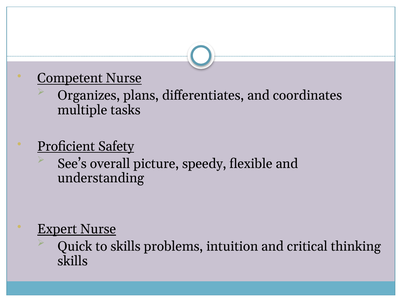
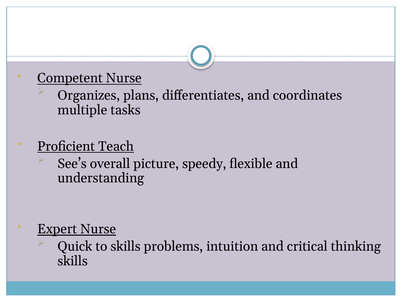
Safety: Safety -> Teach (116, 146)
